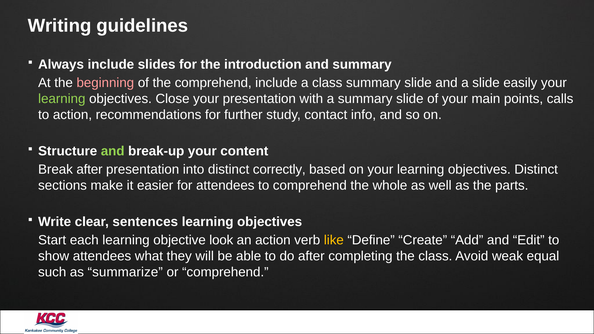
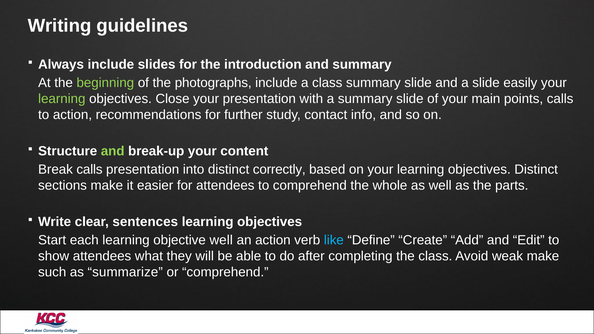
beginning colour: pink -> light green (105, 83)
the comprehend: comprehend -> photographs (213, 83)
Break after: after -> calls (90, 169)
objective look: look -> well (221, 240)
like colour: yellow -> light blue (334, 240)
weak equal: equal -> make (543, 256)
